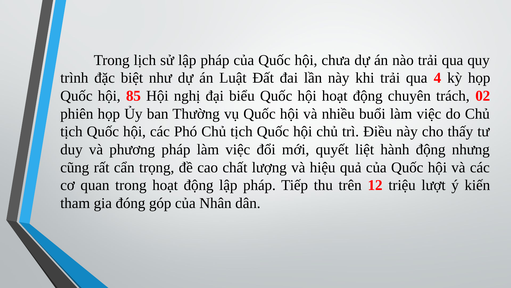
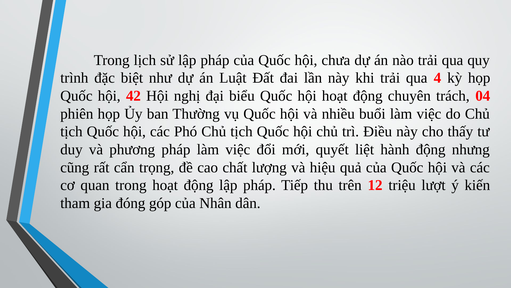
85: 85 -> 42 (133, 96)
02: 02 -> 04 (483, 96)
